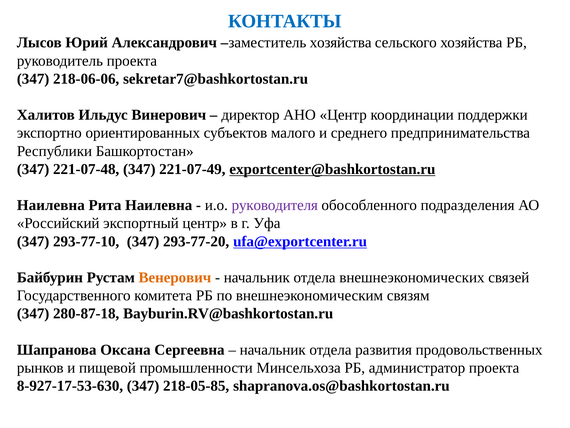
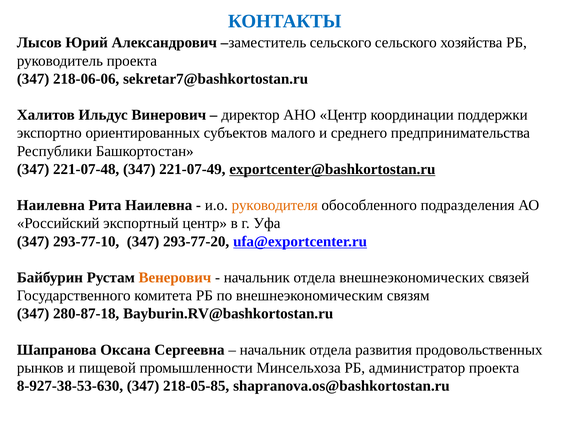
заместитель хозяйства: хозяйства -> сельского (341, 43)
руководителя colour: purple -> orange (275, 205)
8-927-17-53-630: 8-927-17-53-630 -> 8-927-38-53-630 (70, 385)
